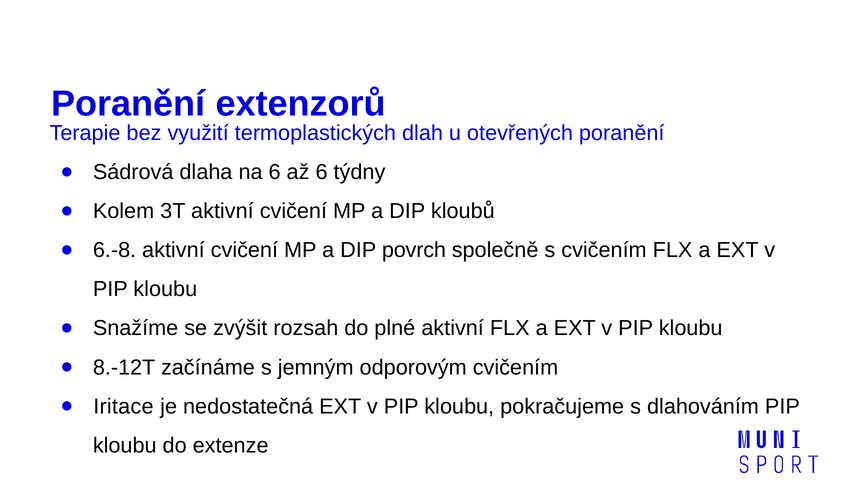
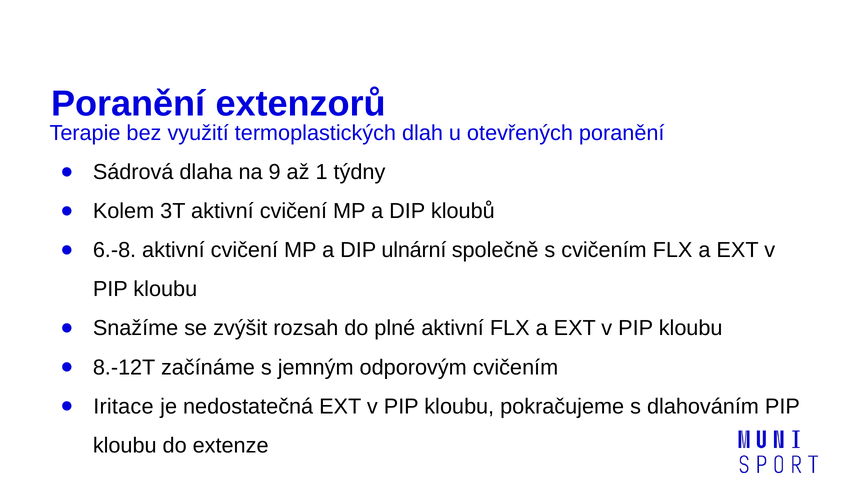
na 6: 6 -> 9 (275, 172)
až 6: 6 -> 1 (322, 172)
povrch: povrch -> ulnární (414, 250)
